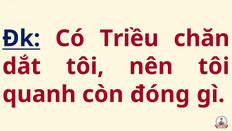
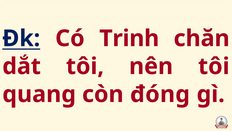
Triều: Triều -> Trinh (129, 38)
quanh: quanh -> quang (39, 94)
